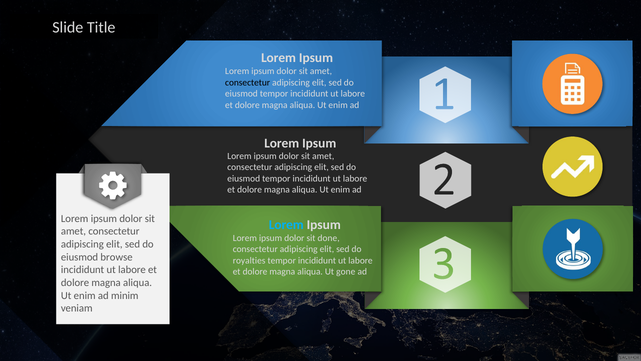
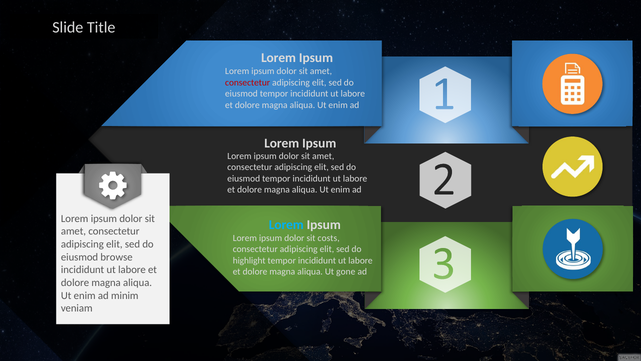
consectetur colour: black -> red (248, 82)
done: done -> costs (329, 238)
royalties: royalties -> highlight (249, 260)
